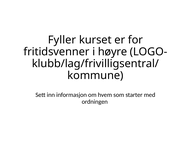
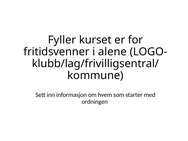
høyre: høyre -> alene (112, 52)
